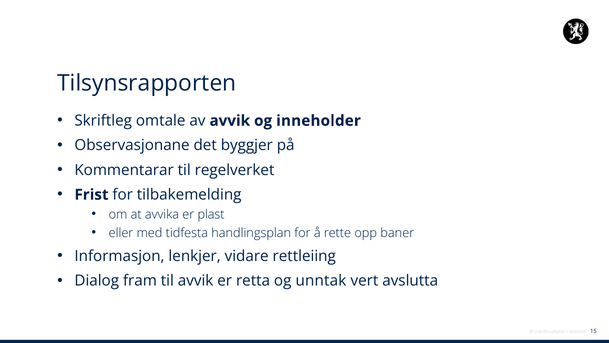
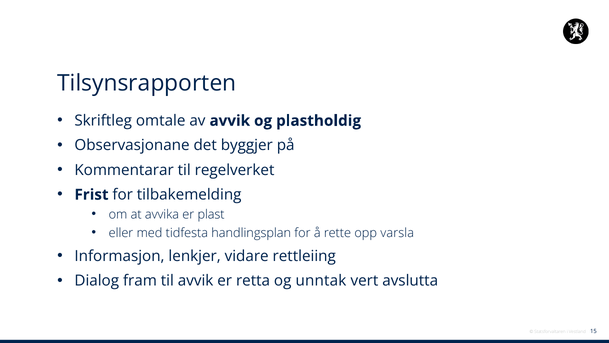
inneholder: inneholder -> plastholdig (319, 121)
baner: baner -> varsla (397, 233)
